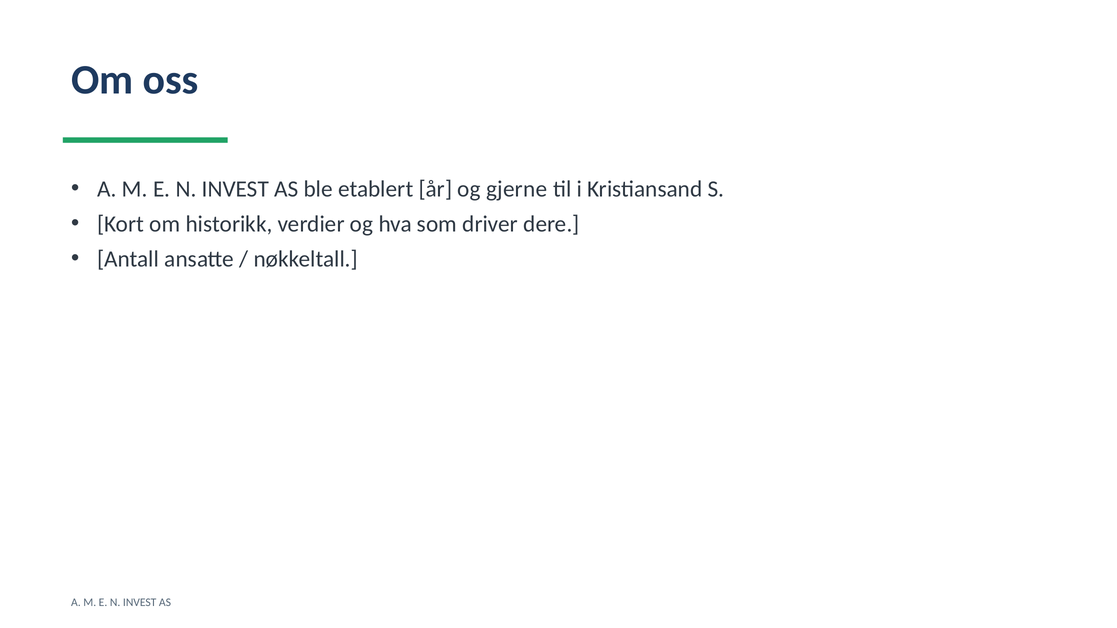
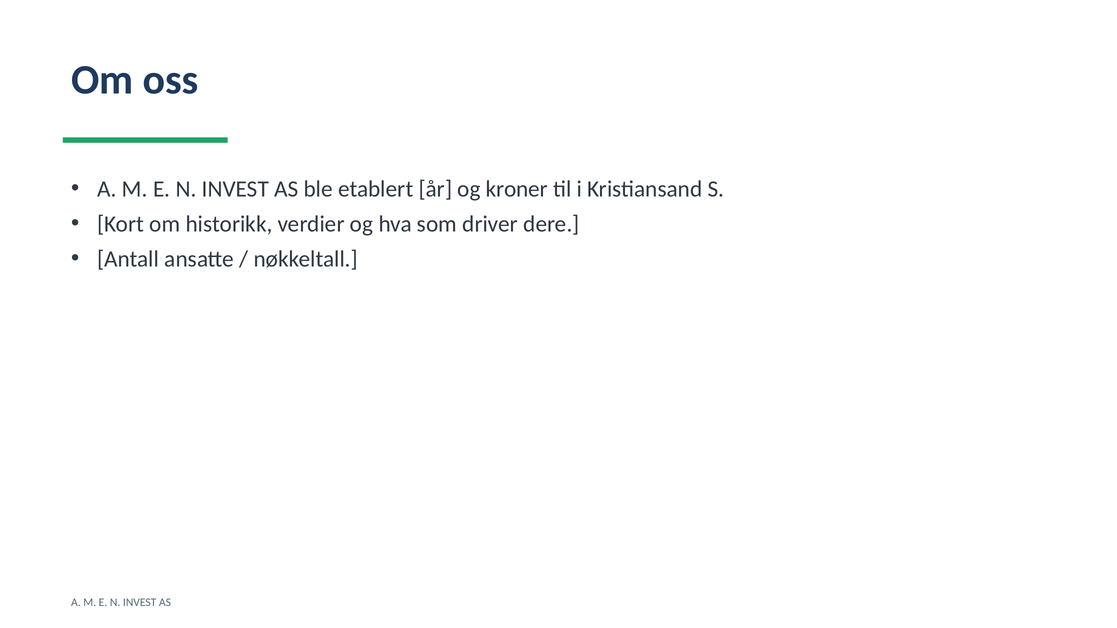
gjerne: gjerne -> kroner (517, 189)
